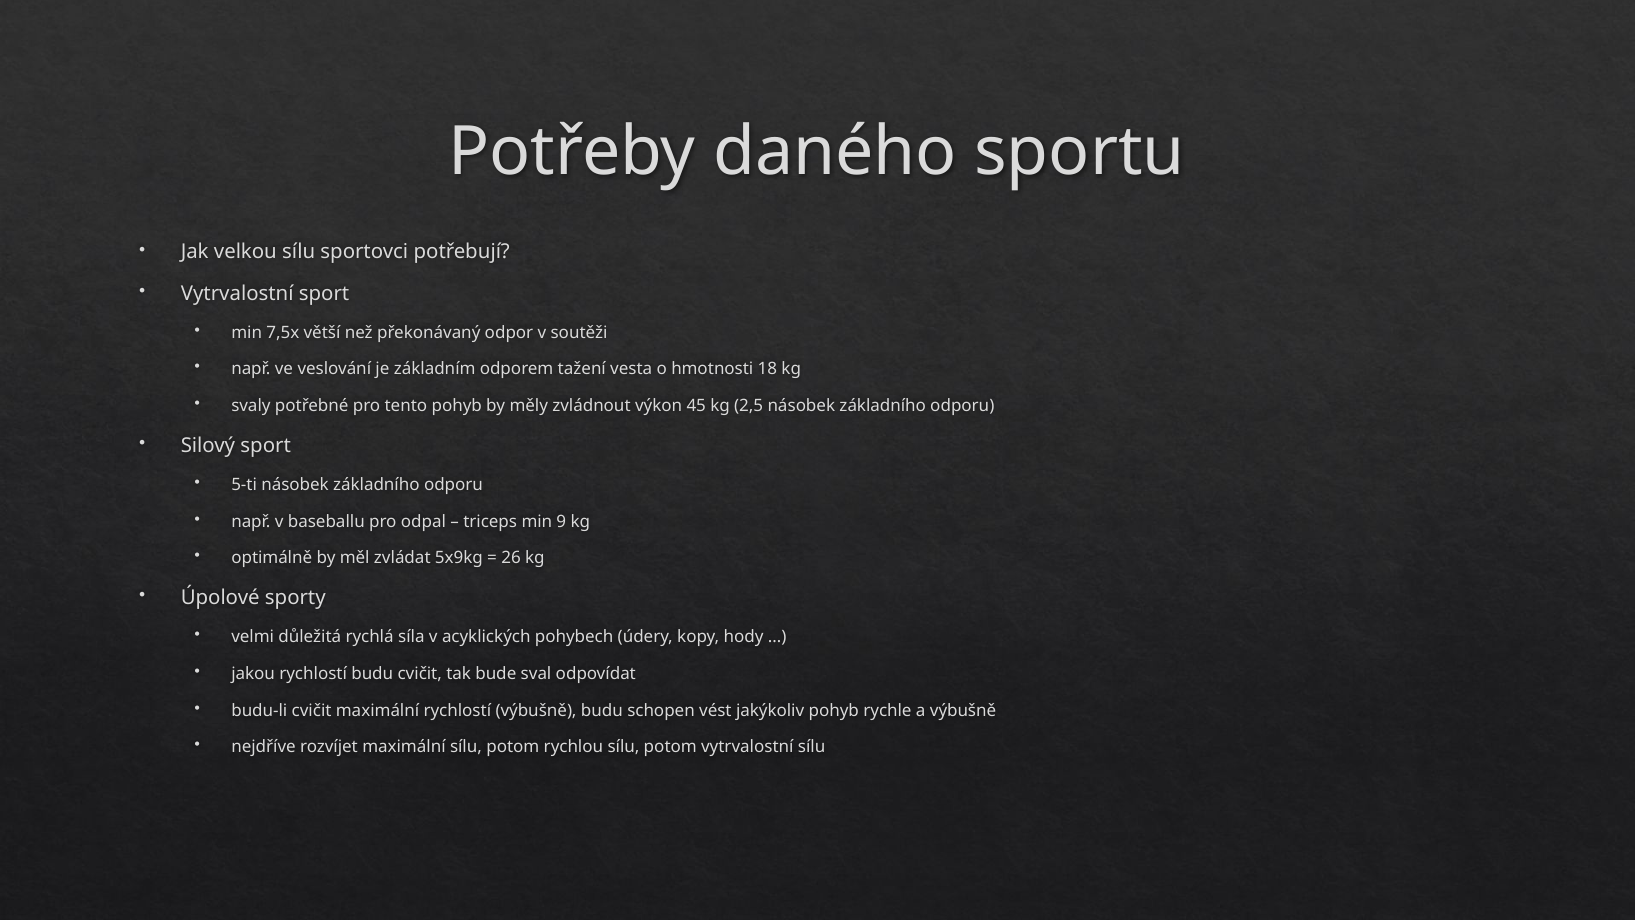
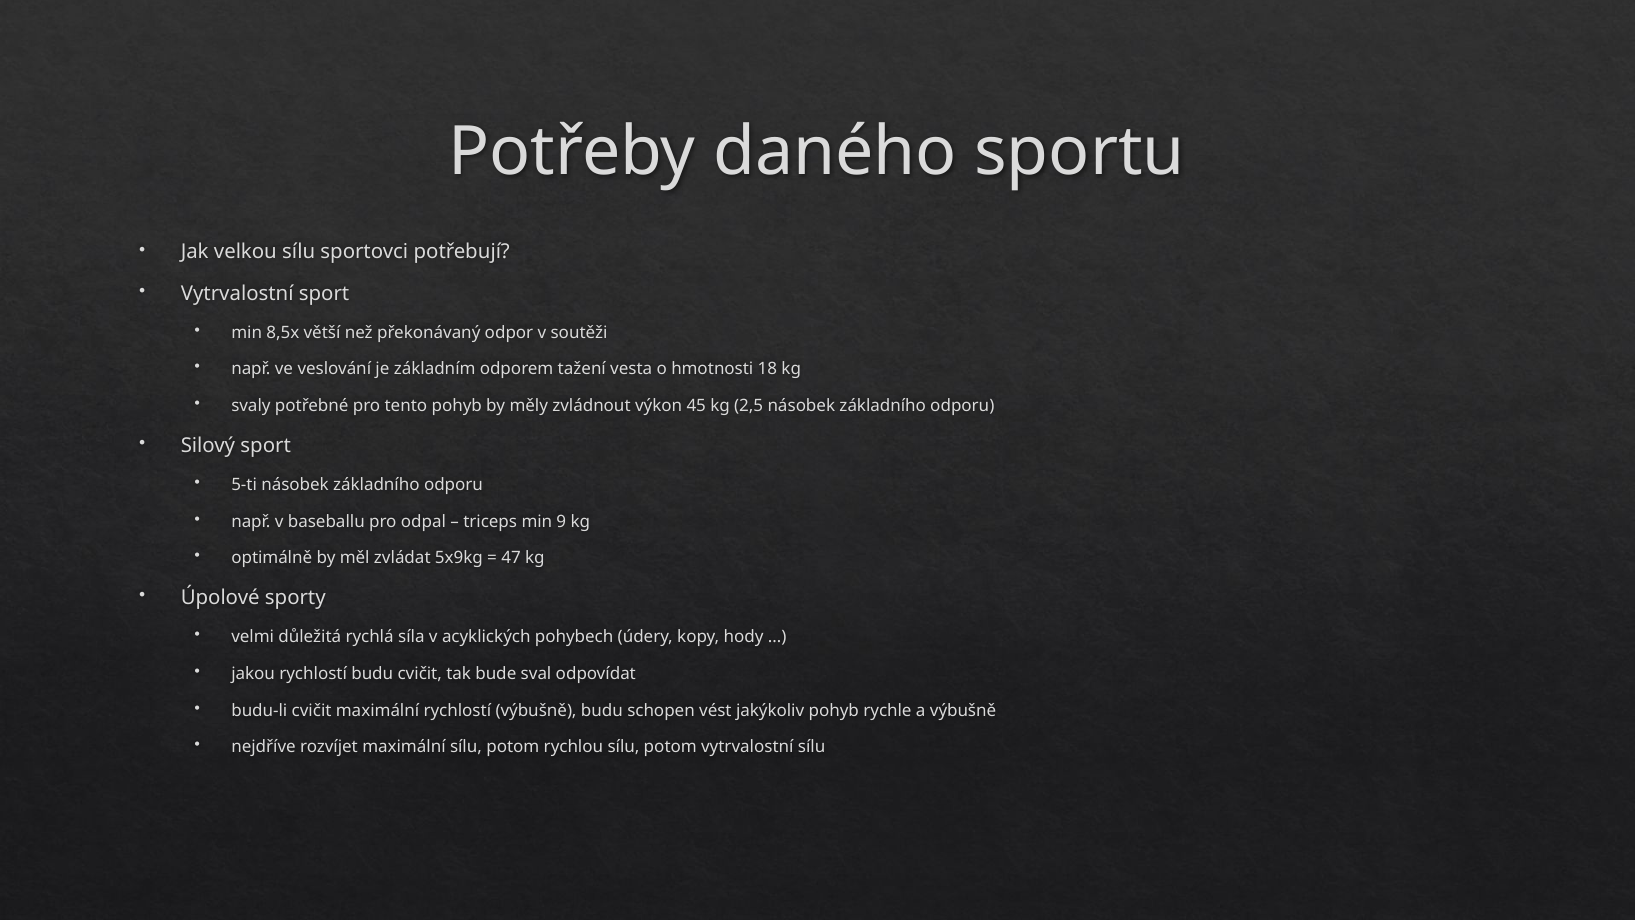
7,5x: 7,5x -> 8,5x (283, 332)
26: 26 -> 47 (511, 558)
